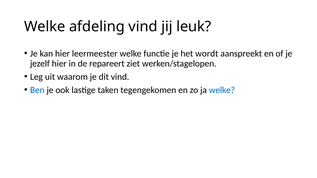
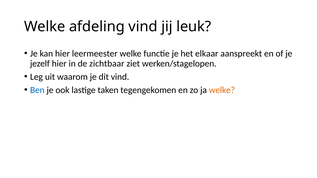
wordt: wordt -> elkaar (207, 54)
repareert: repareert -> zichtbaar (107, 64)
welke colour: blue -> orange (222, 90)
